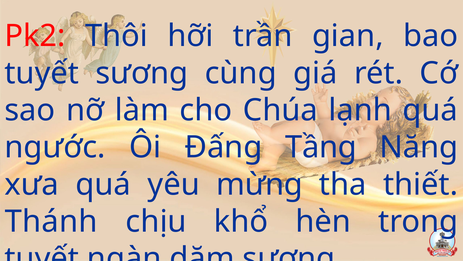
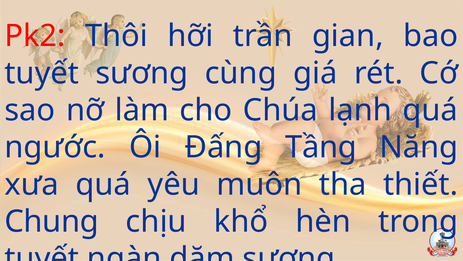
mừng: mừng -> muôn (259, 184)
Thánh: Thánh -> Chung (52, 221)
